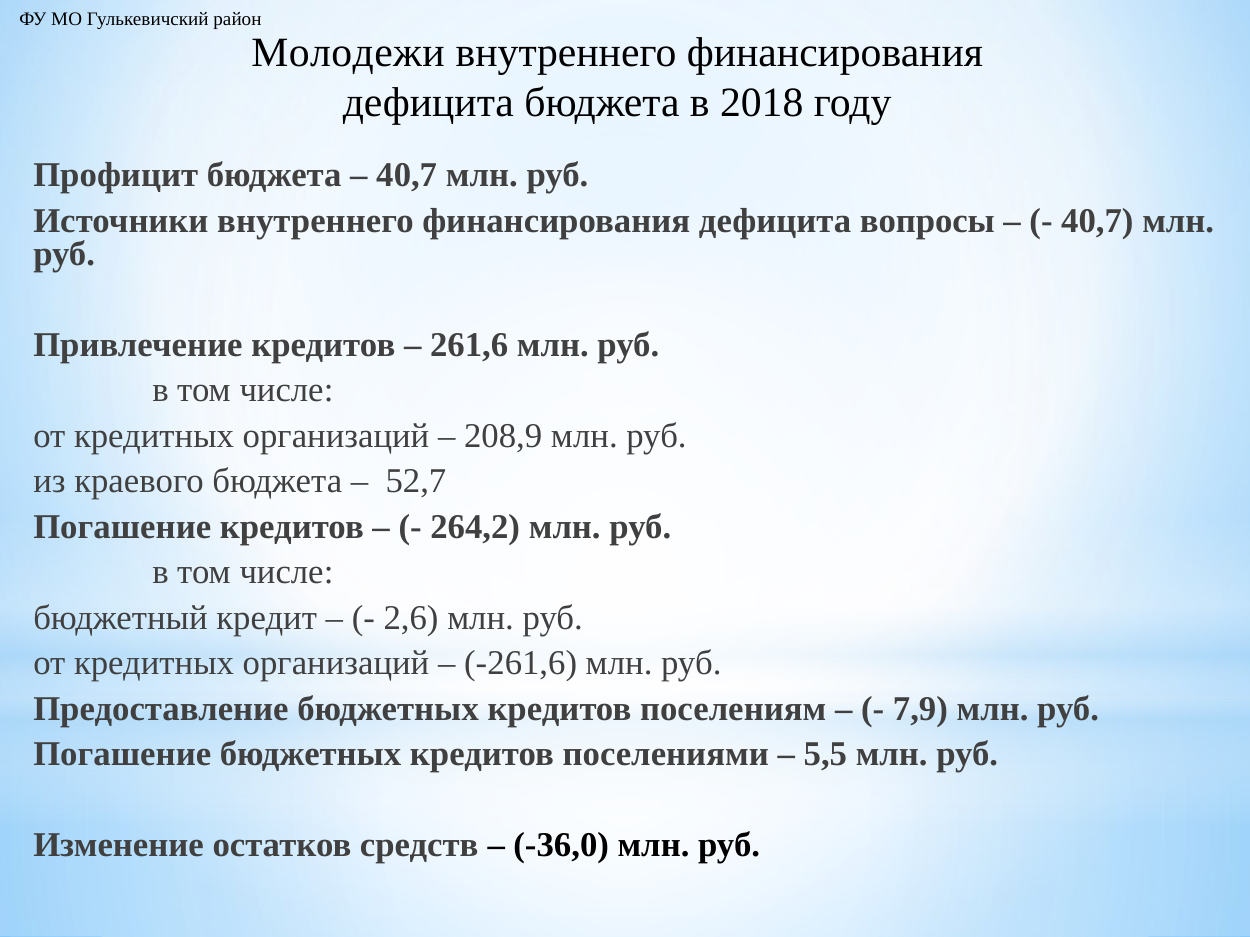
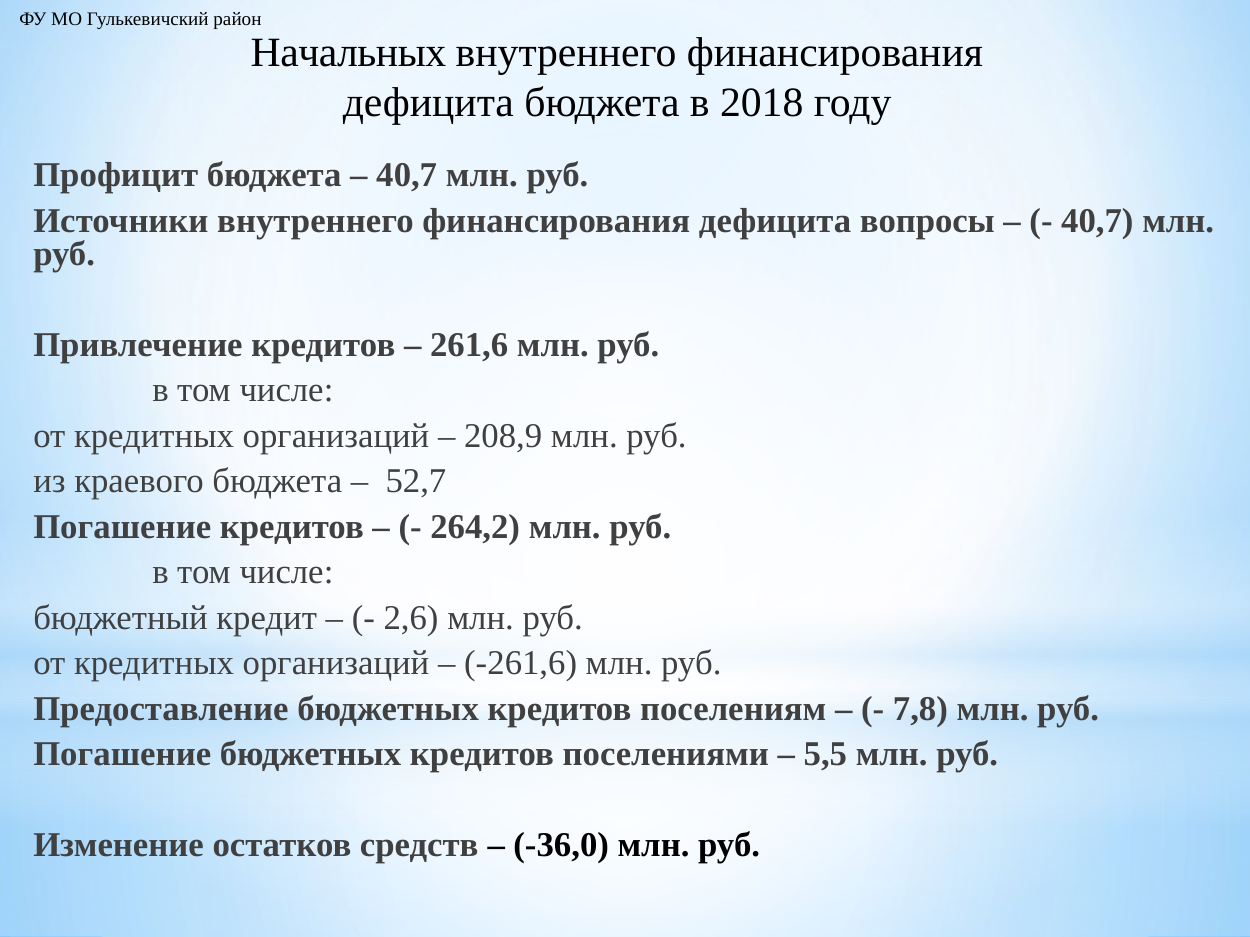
Молодежи: Молодежи -> Начальных (348, 53)
7,9: 7,9 -> 7,8 (920, 709)
